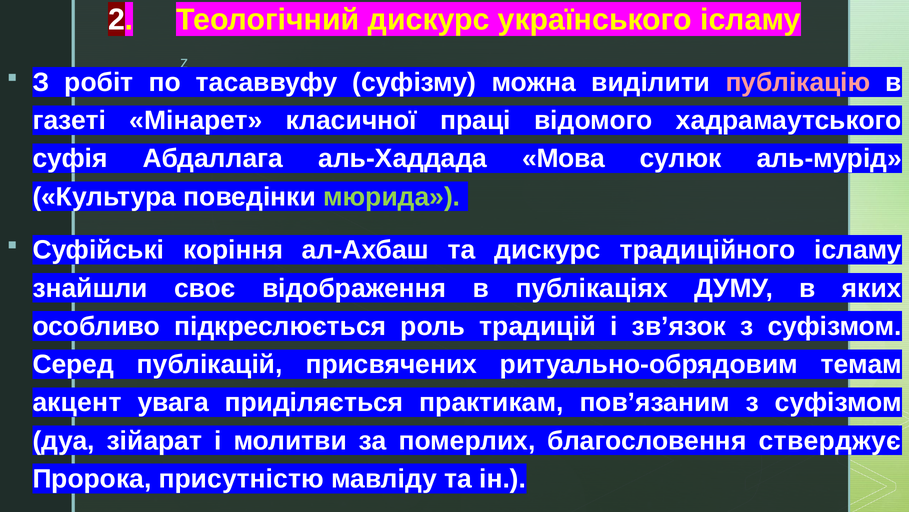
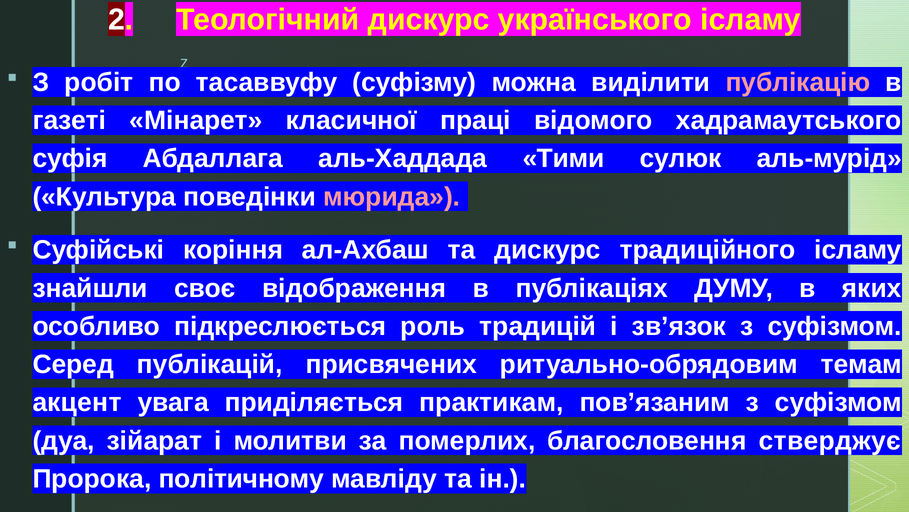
Мова: Мова -> Тими (564, 158)
мюрида colour: light green -> pink (392, 197)
присутністю: присутністю -> політичному (241, 478)
